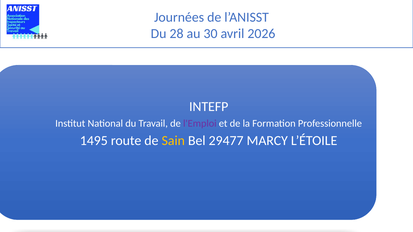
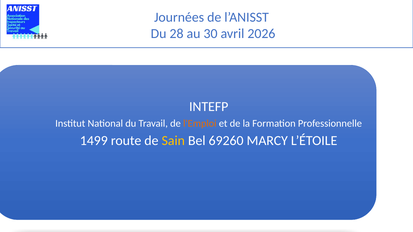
l'Emploi colour: purple -> orange (200, 124)
1495: 1495 -> 1499 (94, 141)
29477: 29477 -> 69260 (226, 141)
